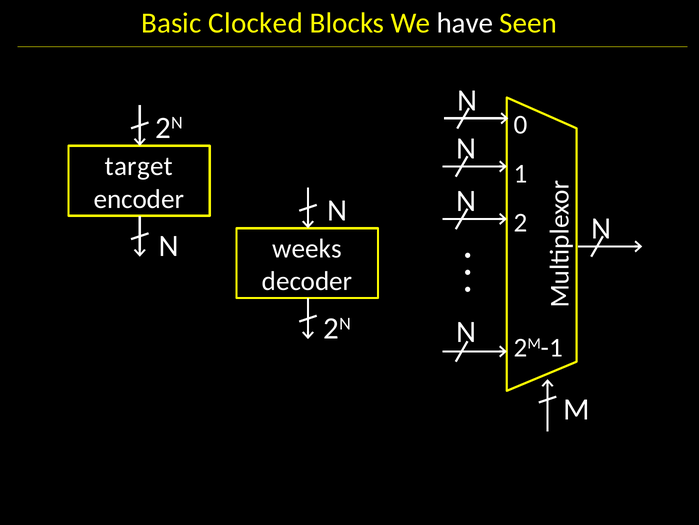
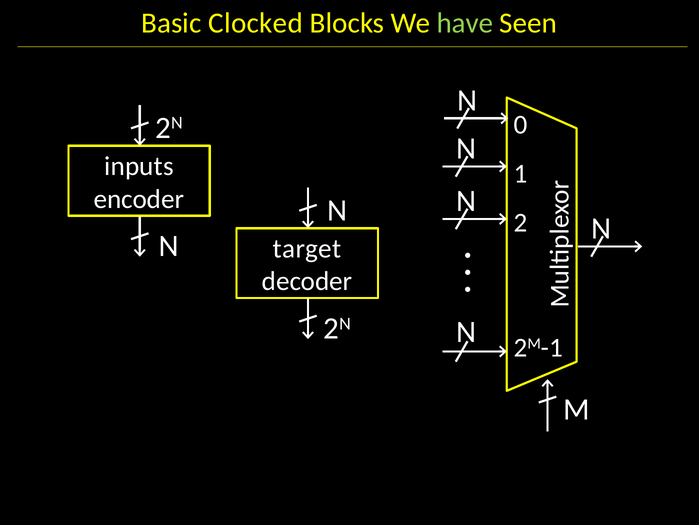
have colour: white -> light green (465, 23)
target: target -> inputs (139, 166)
weeks: weeks -> target (307, 248)
